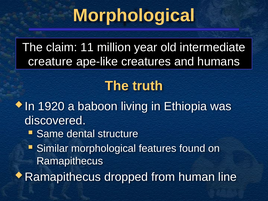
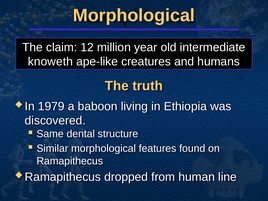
11: 11 -> 12 (87, 47)
creature: creature -> knoweth (50, 62)
1920: 1920 -> 1979 (51, 106)
